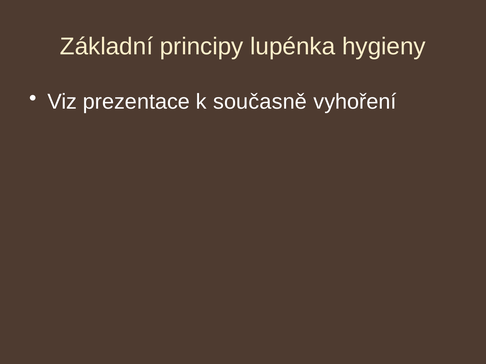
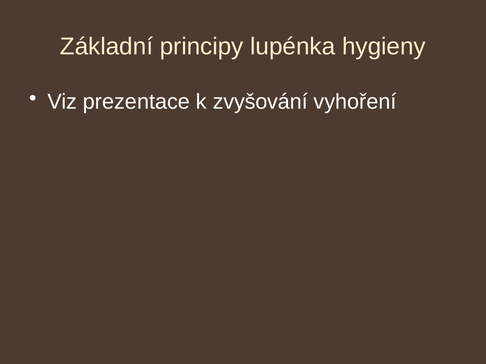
současně: současně -> zvyšování (260, 102)
